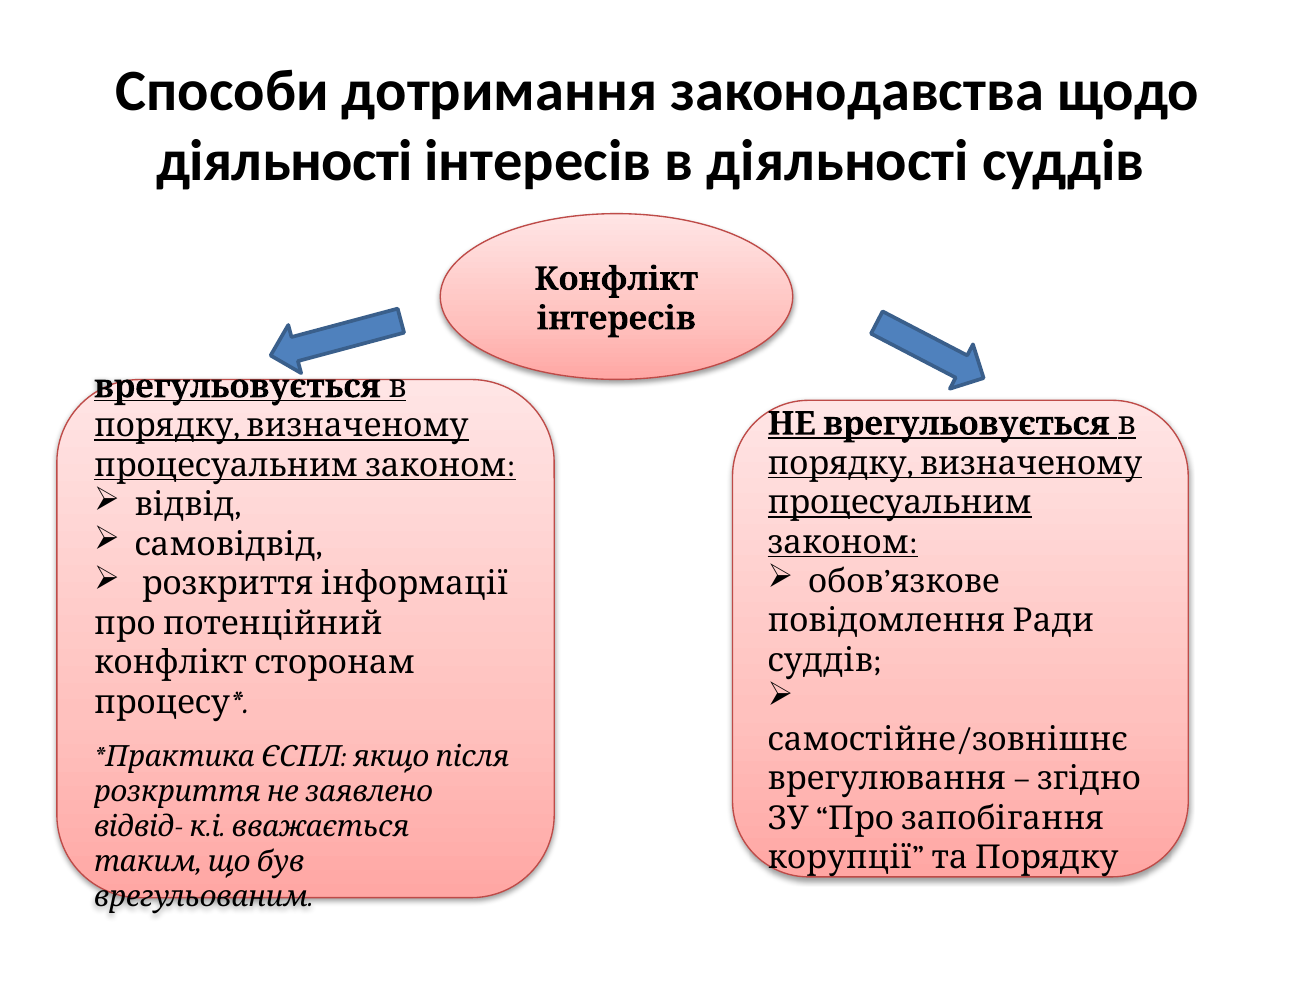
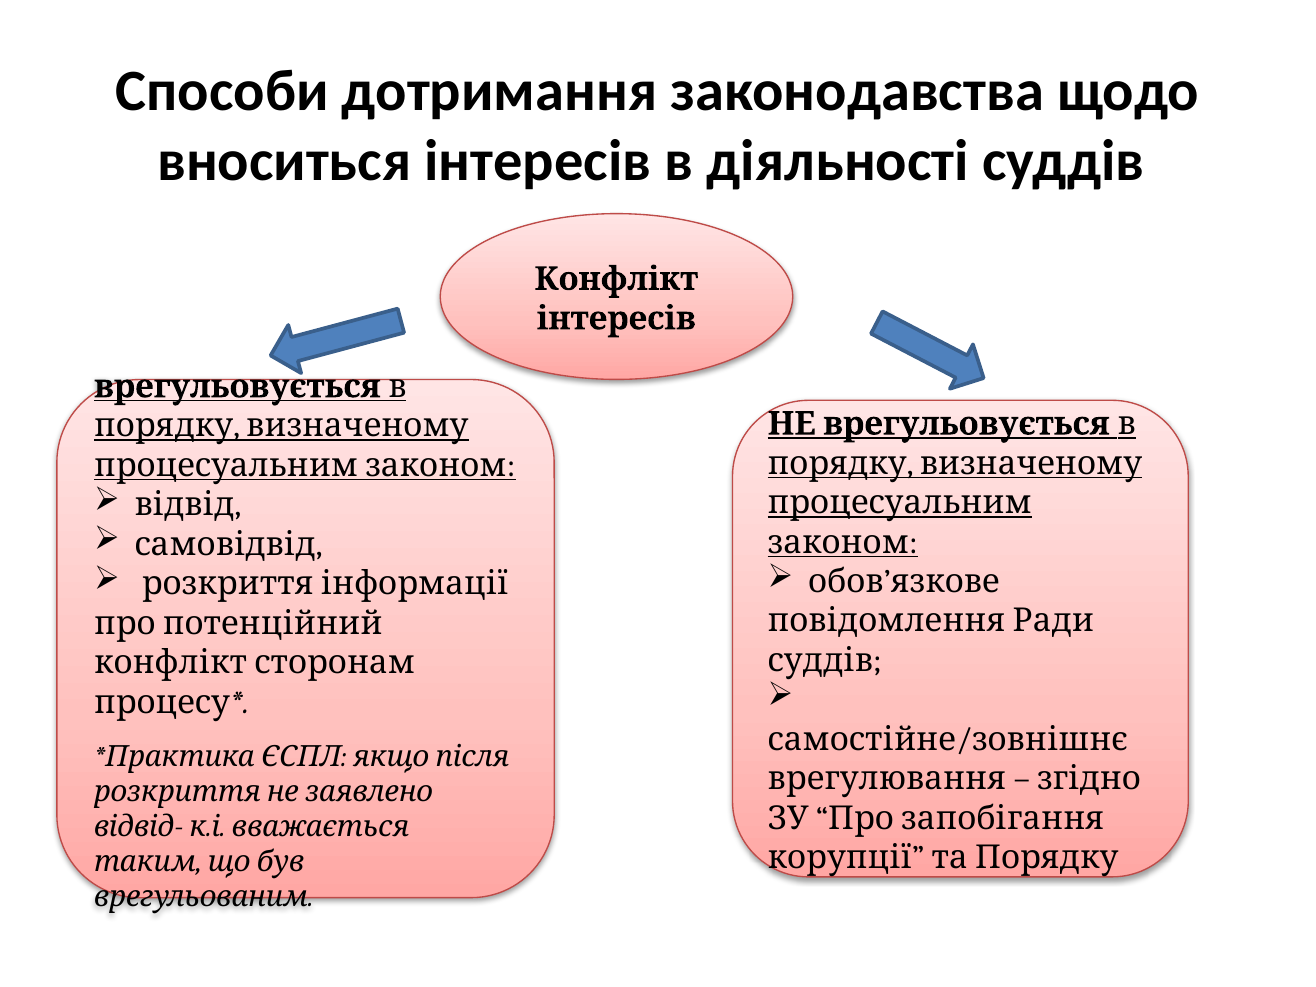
діяльності: діяльності -> вноситься (284, 161)
